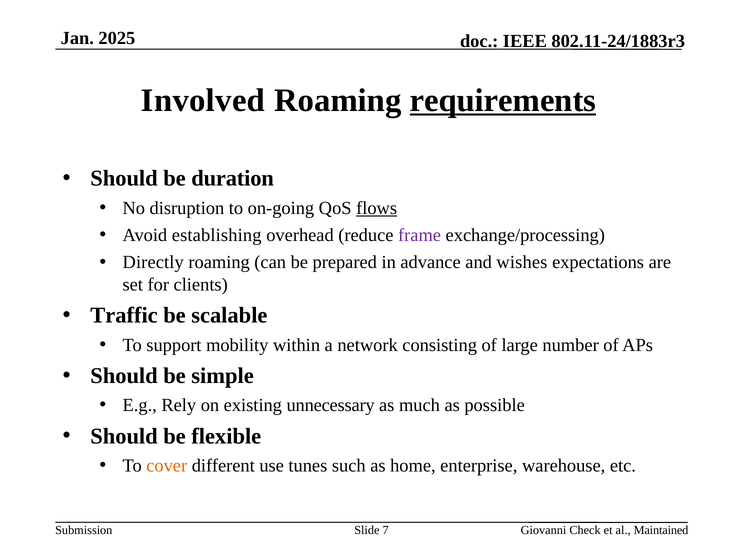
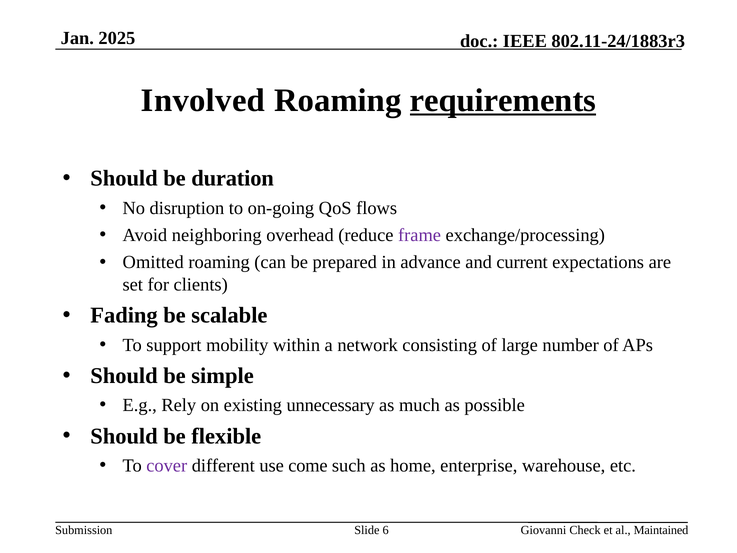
flows underline: present -> none (377, 208)
establishing: establishing -> neighboring (217, 235)
Directly: Directly -> Omitted (153, 262)
wishes: wishes -> current (522, 262)
Traffic: Traffic -> Fading (124, 315)
cover colour: orange -> purple (167, 466)
tunes: tunes -> come (308, 466)
7: 7 -> 6 (386, 530)
